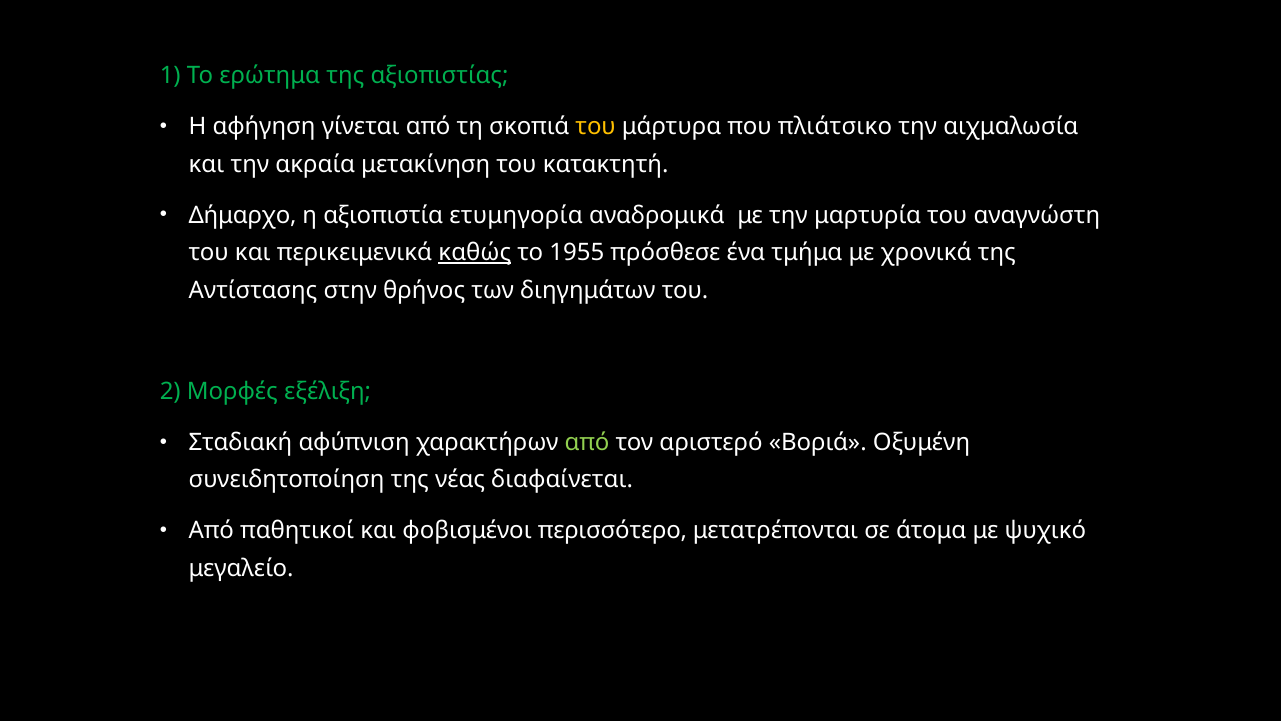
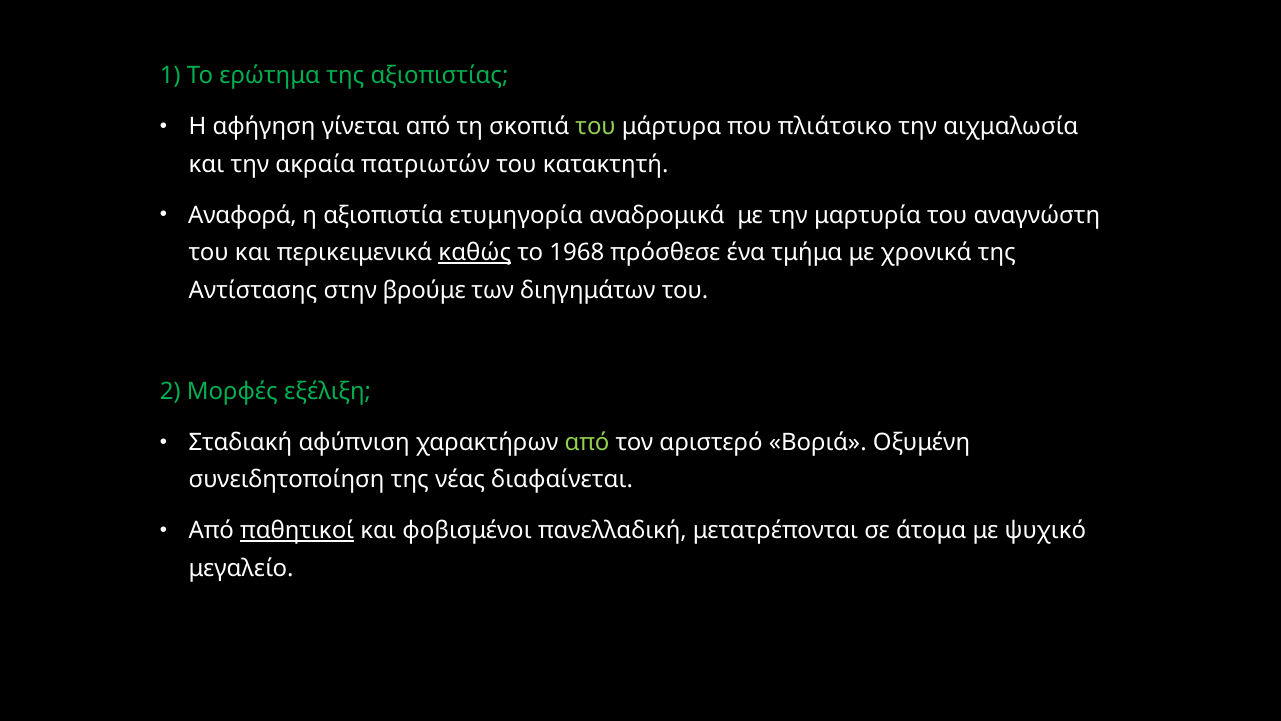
του colour: yellow -> light green (596, 127)
μετακίνηση: μετακίνηση -> πατριωτών (426, 164)
Δήμαρχο: Δήμαρχο -> Αναφορά (243, 215)
1955: 1955 -> 1968 (577, 252)
θρήνος: θρήνος -> βρούμε (424, 290)
παθητικοί underline: none -> present (297, 531)
περισσότερο: περισσότερο -> πανελλαδική (612, 531)
